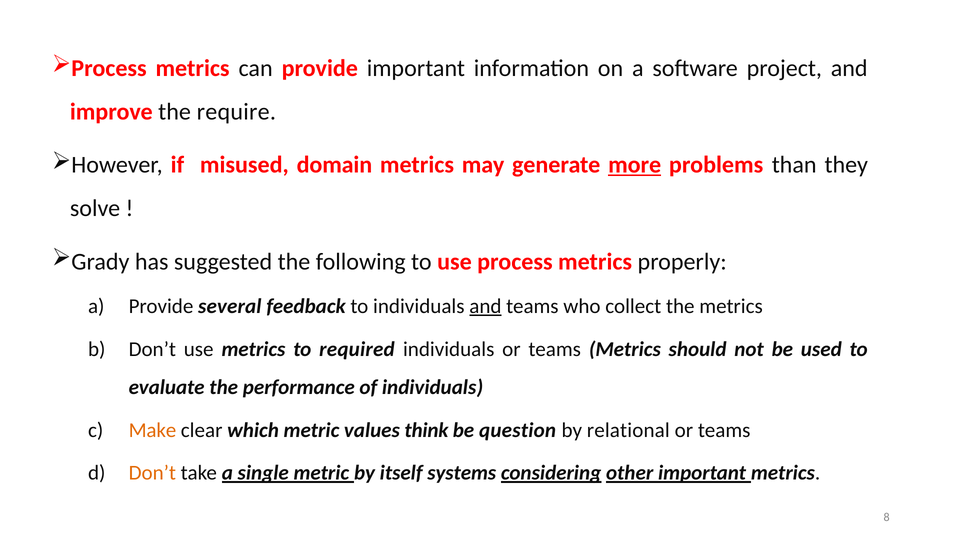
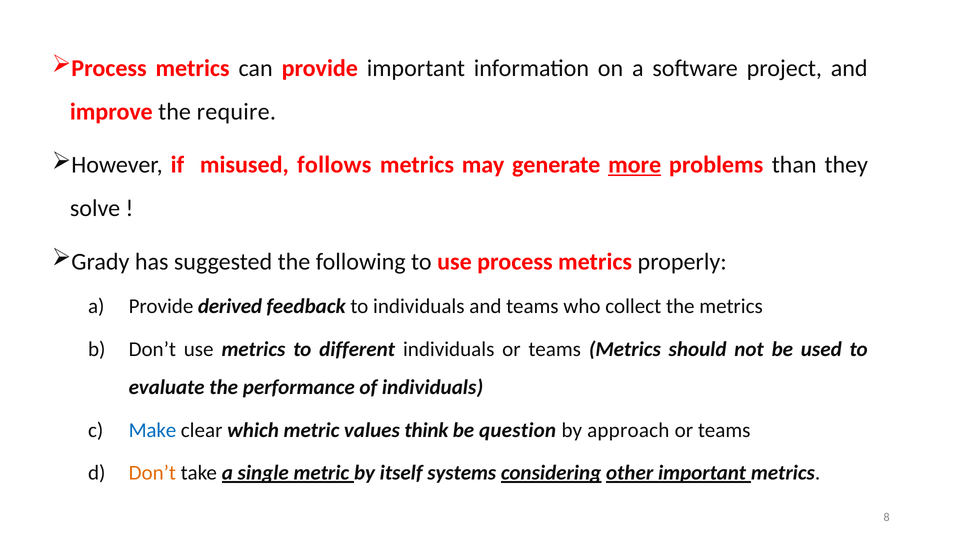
domain: domain -> follows (334, 165)
several: several -> derived (230, 306)
and underline: present -> none (485, 306)
required: required -> different (357, 349)
Make colour: orange -> blue (152, 430)
relational: relational -> approach (628, 430)
